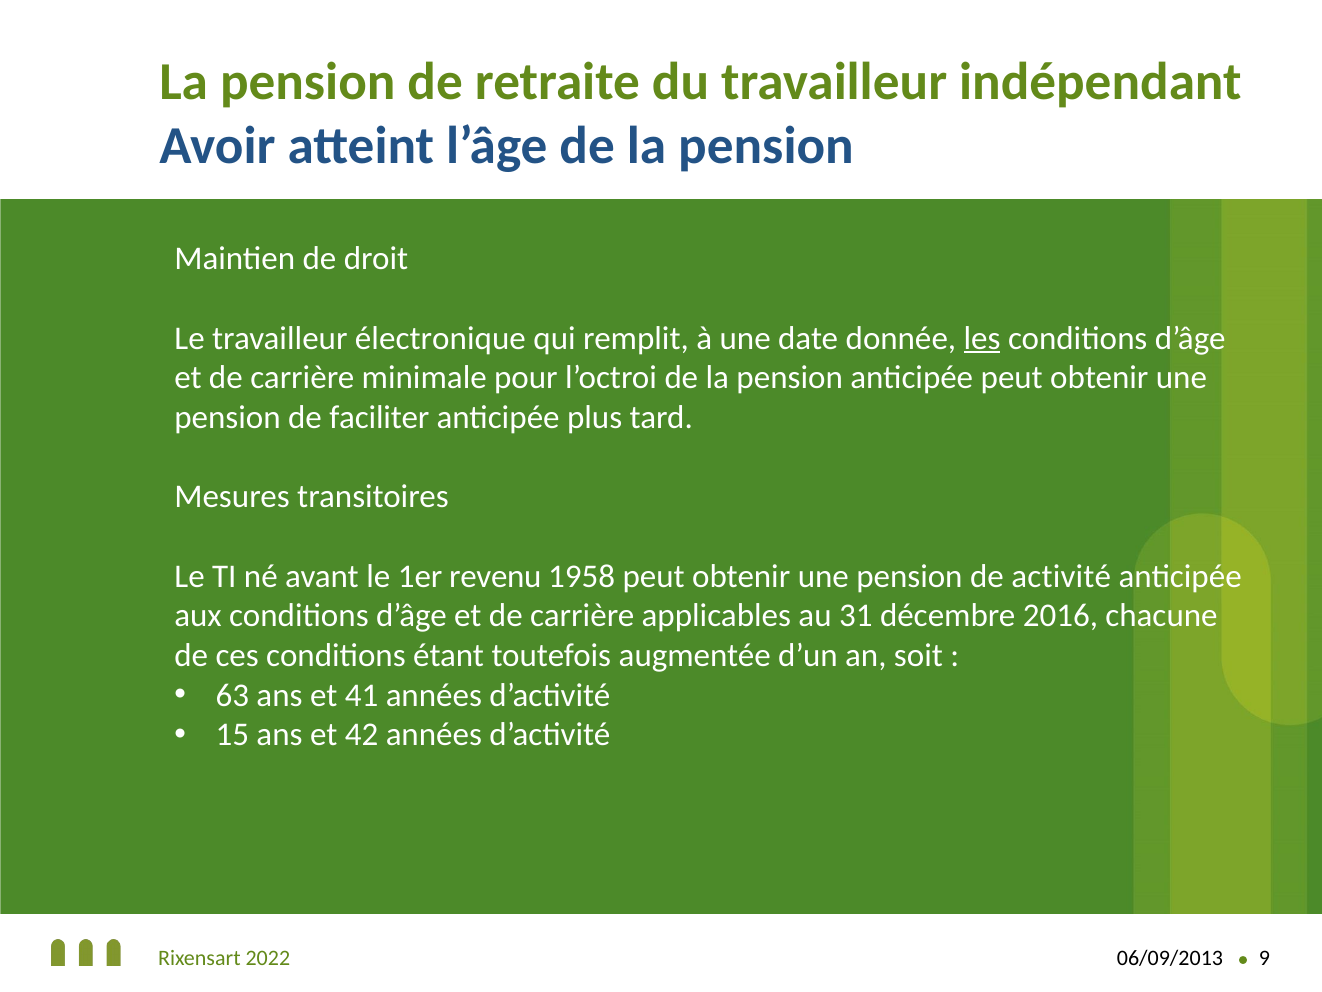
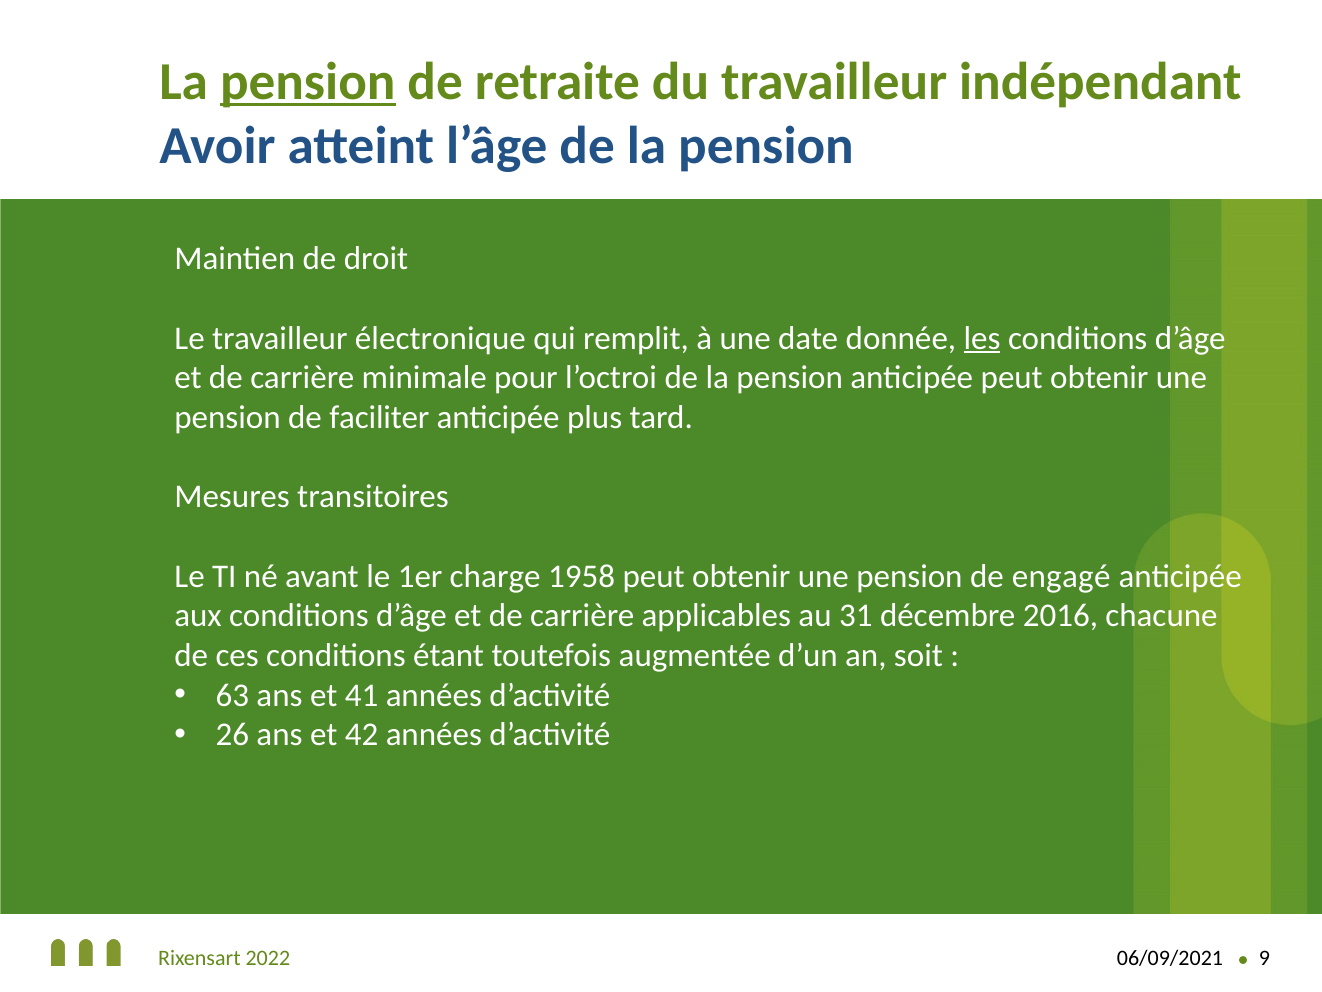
pension underline: none -> present (308, 82)
revenu: revenu -> charge (495, 576)
activité: activité -> engagé (1061, 576)
15: 15 -> 26 (232, 735)
06/09/2013: 06/09/2013 -> 06/09/2021 (1170, 958)
